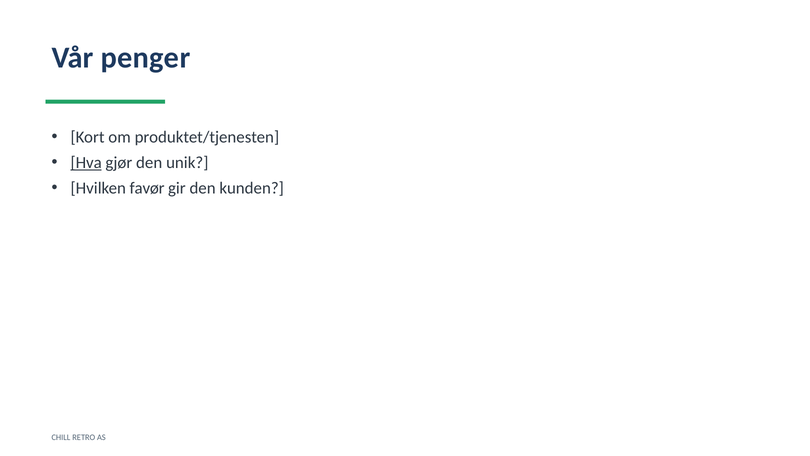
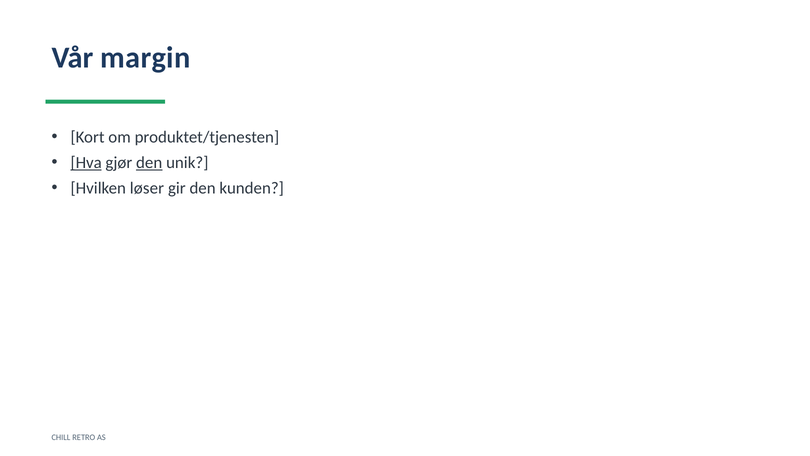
penger: penger -> margin (145, 58)
den underline: none -> present (149, 163)
favør: favør -> løser (147, 188)
